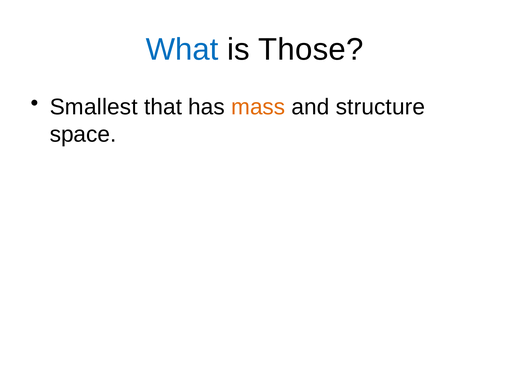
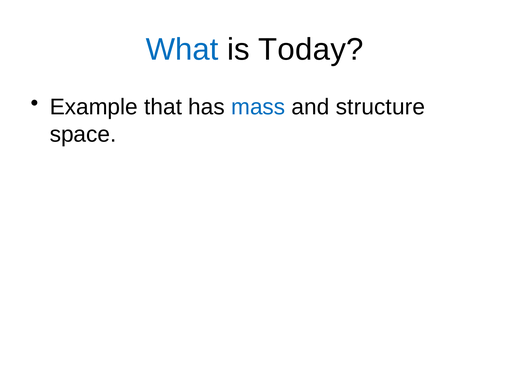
Those: Those -> Today (311, 49)
Smallest: Smallest -> Example (94, 107)
mass colour: orange -> blue (258, 107)
